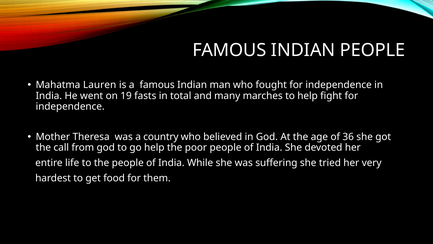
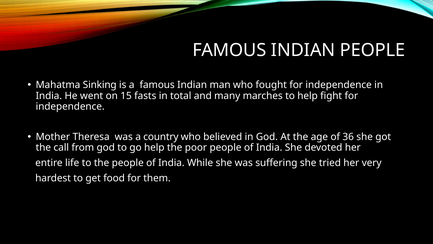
Lauren: Lauren -> Sinking (100, 85)
19: 19 -> 15 (126, 96)
